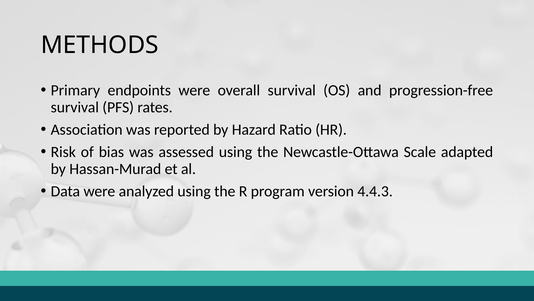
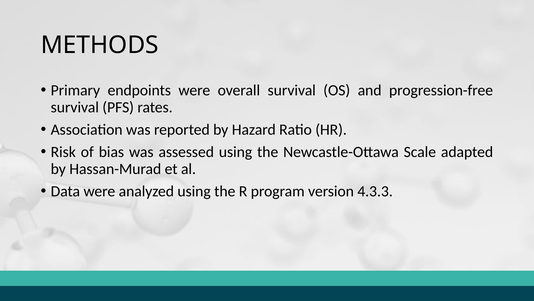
4.4.3: 4.4.3 -> 4.3.3 (375, 191)
